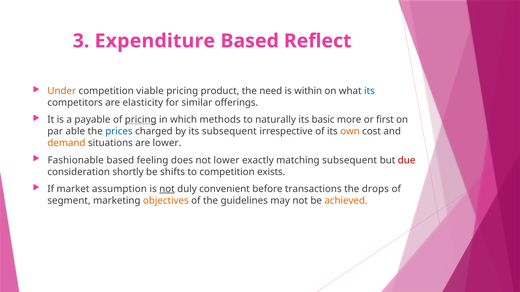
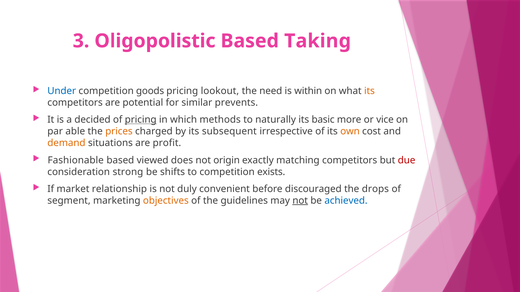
Expenditure: Expenditure -> Oligopolistic (155, 41)
Reflect: Reflect -> Taking (318, 41)
Under colour: orange -> blue (62, 91)
viable: viable -> goods (150, 91)
product: product -> lookout (220, 91)
its colour: blue -> orange (369, 91)
elasticity: elasticity -> potential (143, 103)
offerings: offerings -> prevents (236, 103)
payable: payable -> decided (92, 120)
first: first -> vice (385, 120)
prices colour: blue -> orange (119, 132)
are lower: lower -> profit (167, 143)
feeling: feeling -> viewed (153, 160)
not lower: lower -> origin (227, 160)
matching subsequent: subsequent -> competitors (350, 160)
shortly: shortly -> strong (128, 172)
assumption: assumption -> relationship (119, 189)
not underline: present -> none (167, 189)
transactions: transactions -> discouraged (313, 189)
not underline: none -> present (300, 201)
achieved colour: orange -> blue (346, 201)
